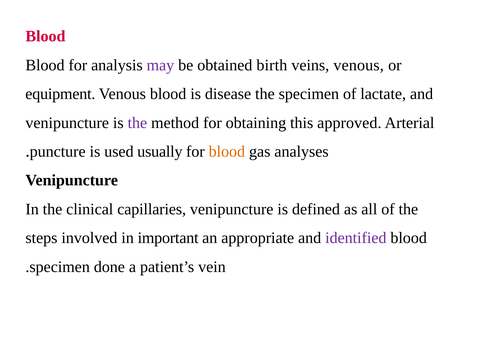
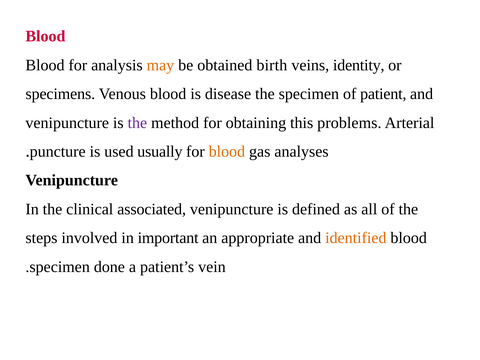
may colour: purple -> orange (160, 65)
veins venous: venous -> identity (359, 65)
equipment: equipment -> specimens (60, 94)
lactate: lactate -> patient (383, 94)
approved: approved -> problems (349, 123)
capillaries: capillaries -> associated (152, 209)
identified colour: purple -> orange (356, 238)
